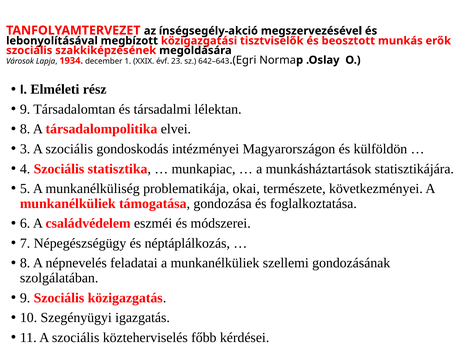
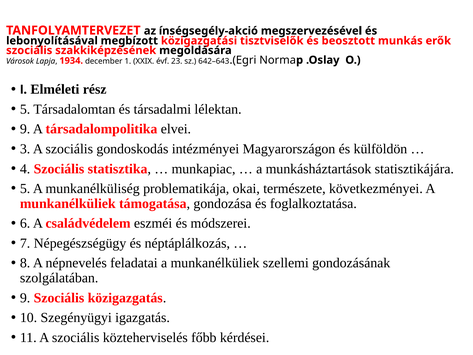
9: 9 -> 5 (25, 109)
8: 8 -> 9 (25, 129)
